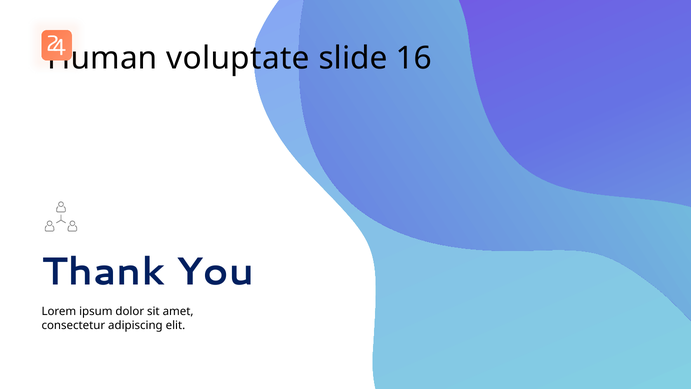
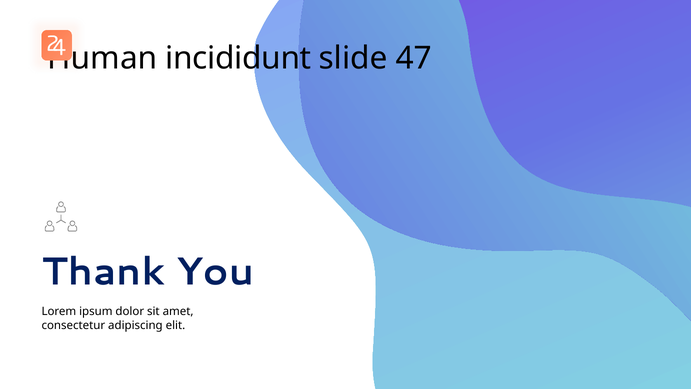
voluptate: voluptate -> incididunt (238, 58)
16: 16 -> 47 (414, 58)
